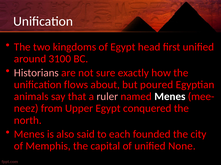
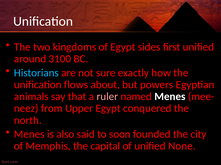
head: head -> sides (149, 47)
Historians colour: pink -> light blue (36, 73)
poured: poured -> powers (157, 85)
each: each -> soon (120, 135)
